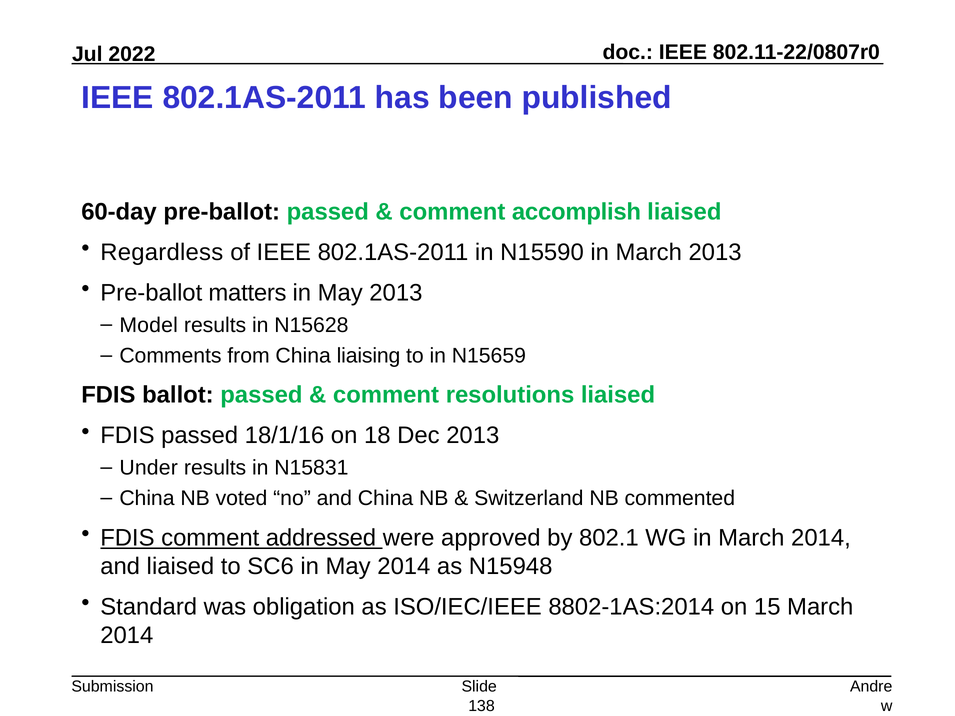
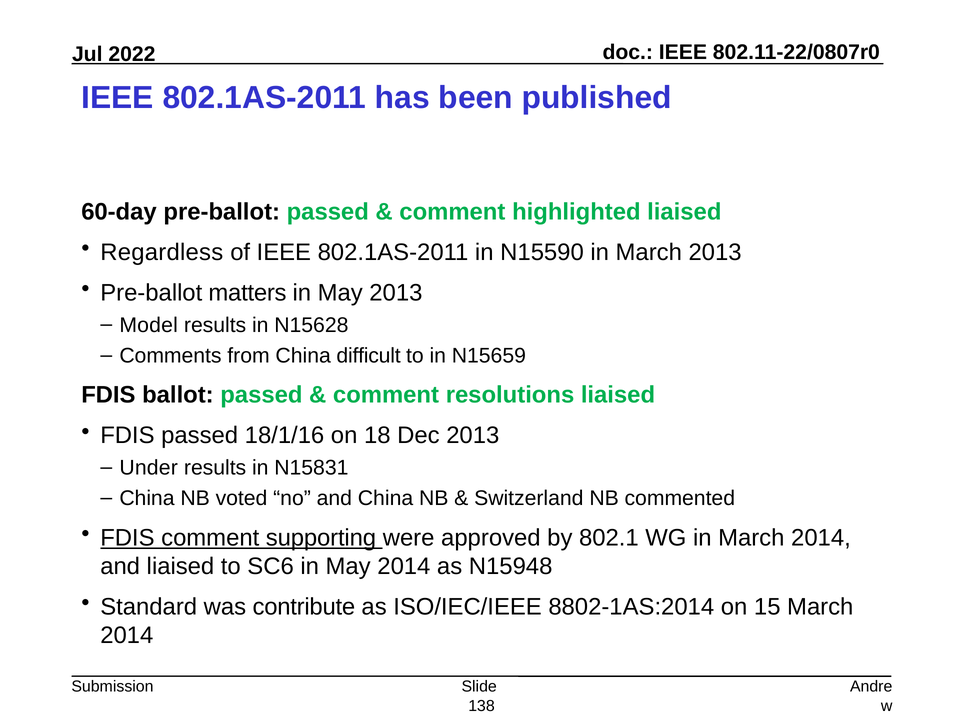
accomplish: accomplish -> highlighted (576, 212)
liaising: liaising -> difficult (369, 356)
addressed: addressed -> supporting (321, 538)
obligation: obligation -> contribute (304, 607)
